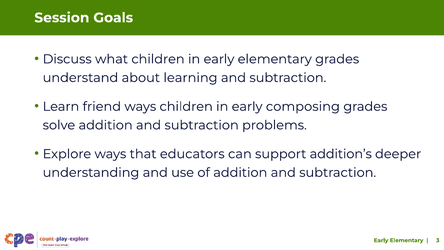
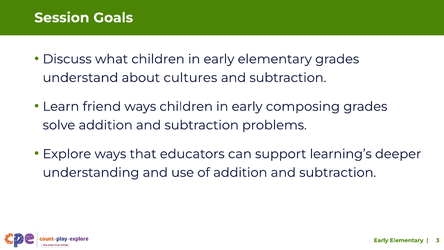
learning: learning -> cultures (190, 78)
addition’s: addition’s -> learning’s (341, 154)
